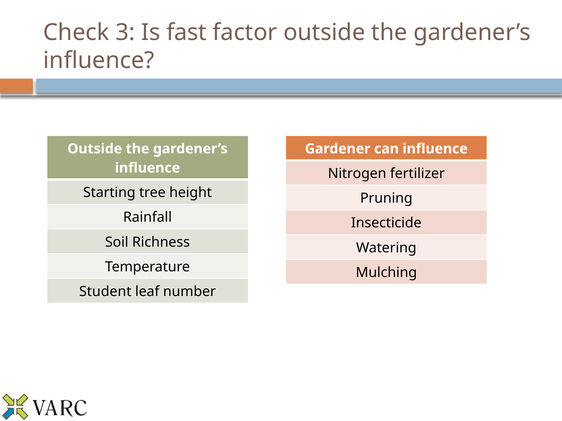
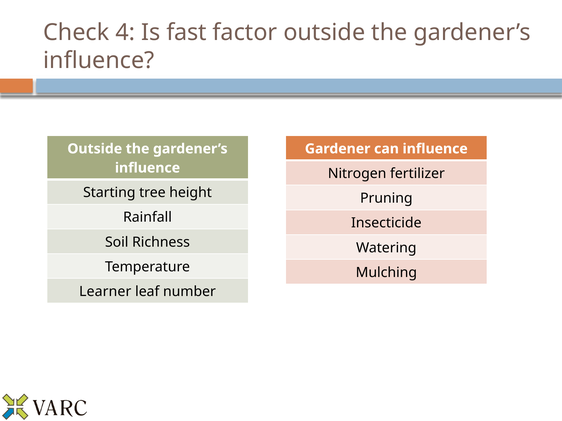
3: 3 -> 4 (125, 32)
Student: Student -> Learner (105, 292)
